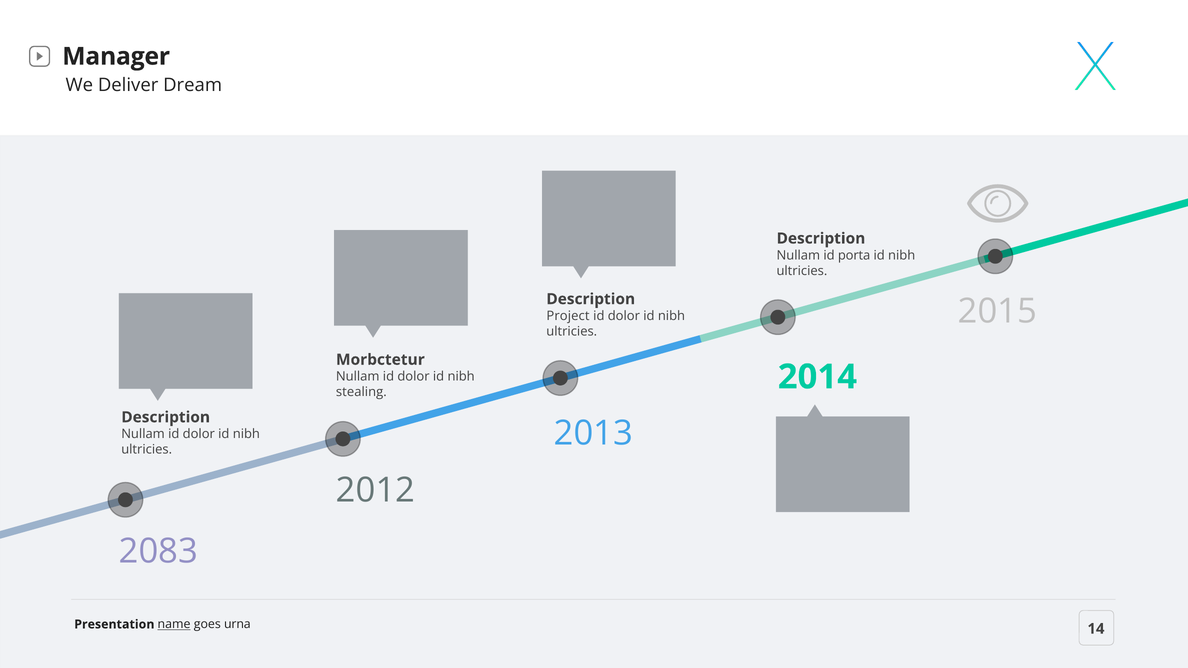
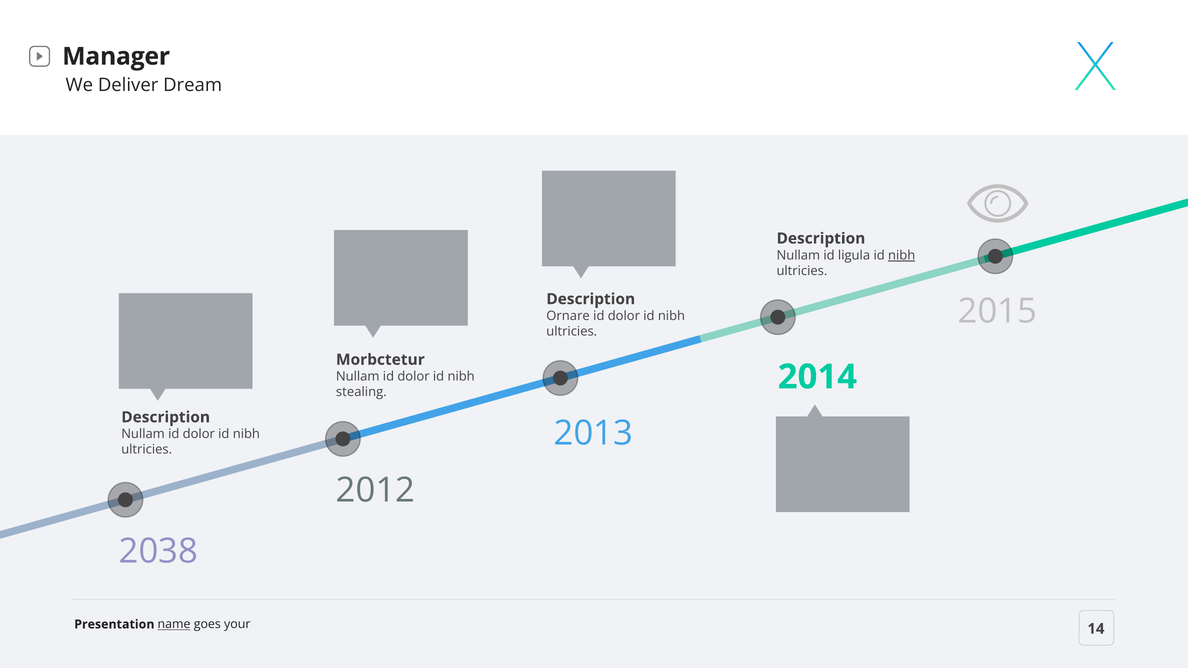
porta: porta -> ligula (854, 255)
nibh underline: none -> present (902, 255)
Project: Project -> Ornare (568, 316)
2083: 2083 -> 2038 (158, 552)
urna: urna -> your (237, 625)
